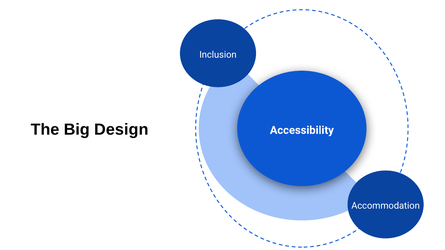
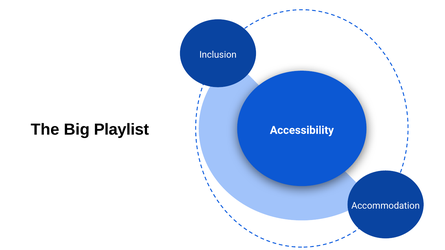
Design: Design -> Playlist (121, 130)
